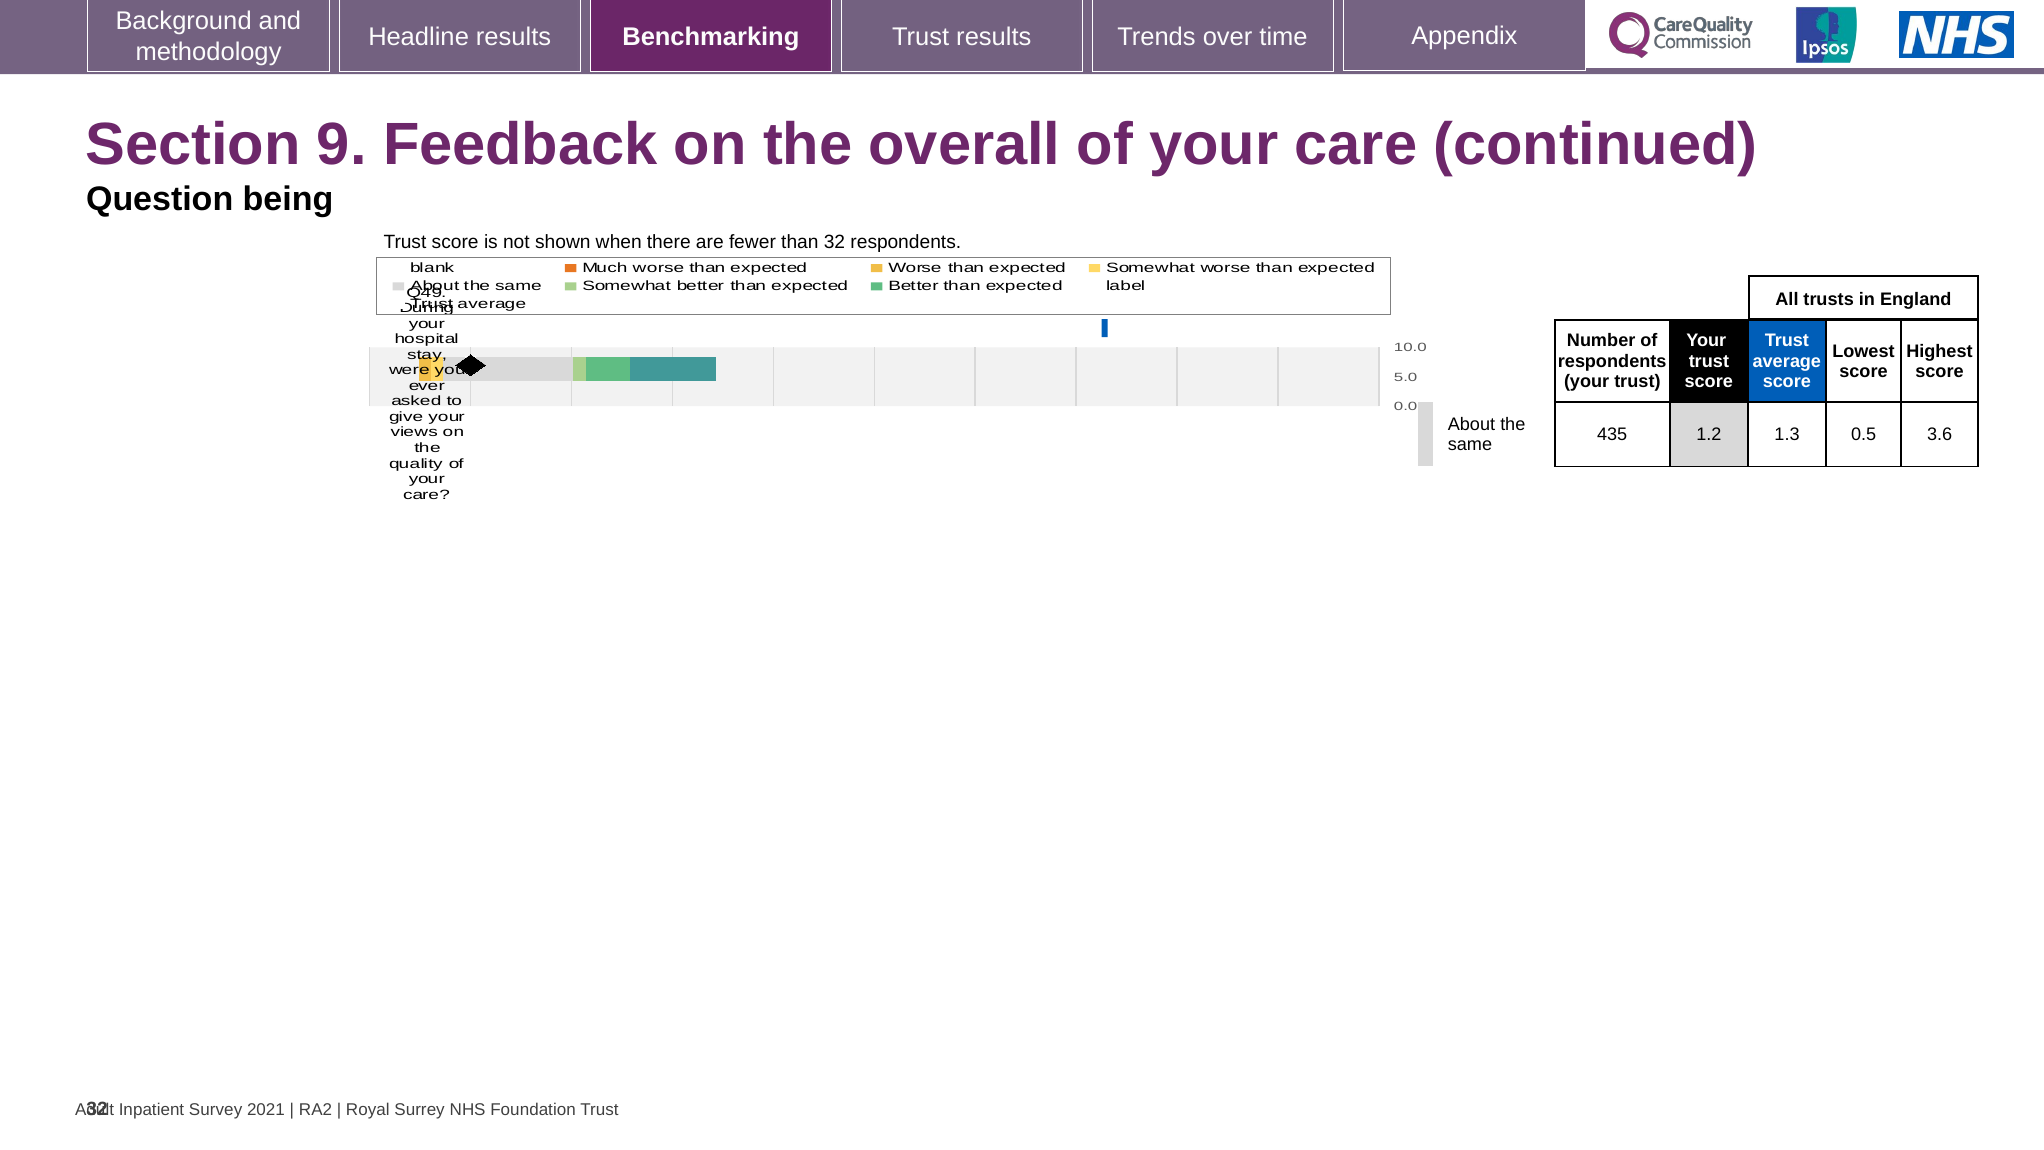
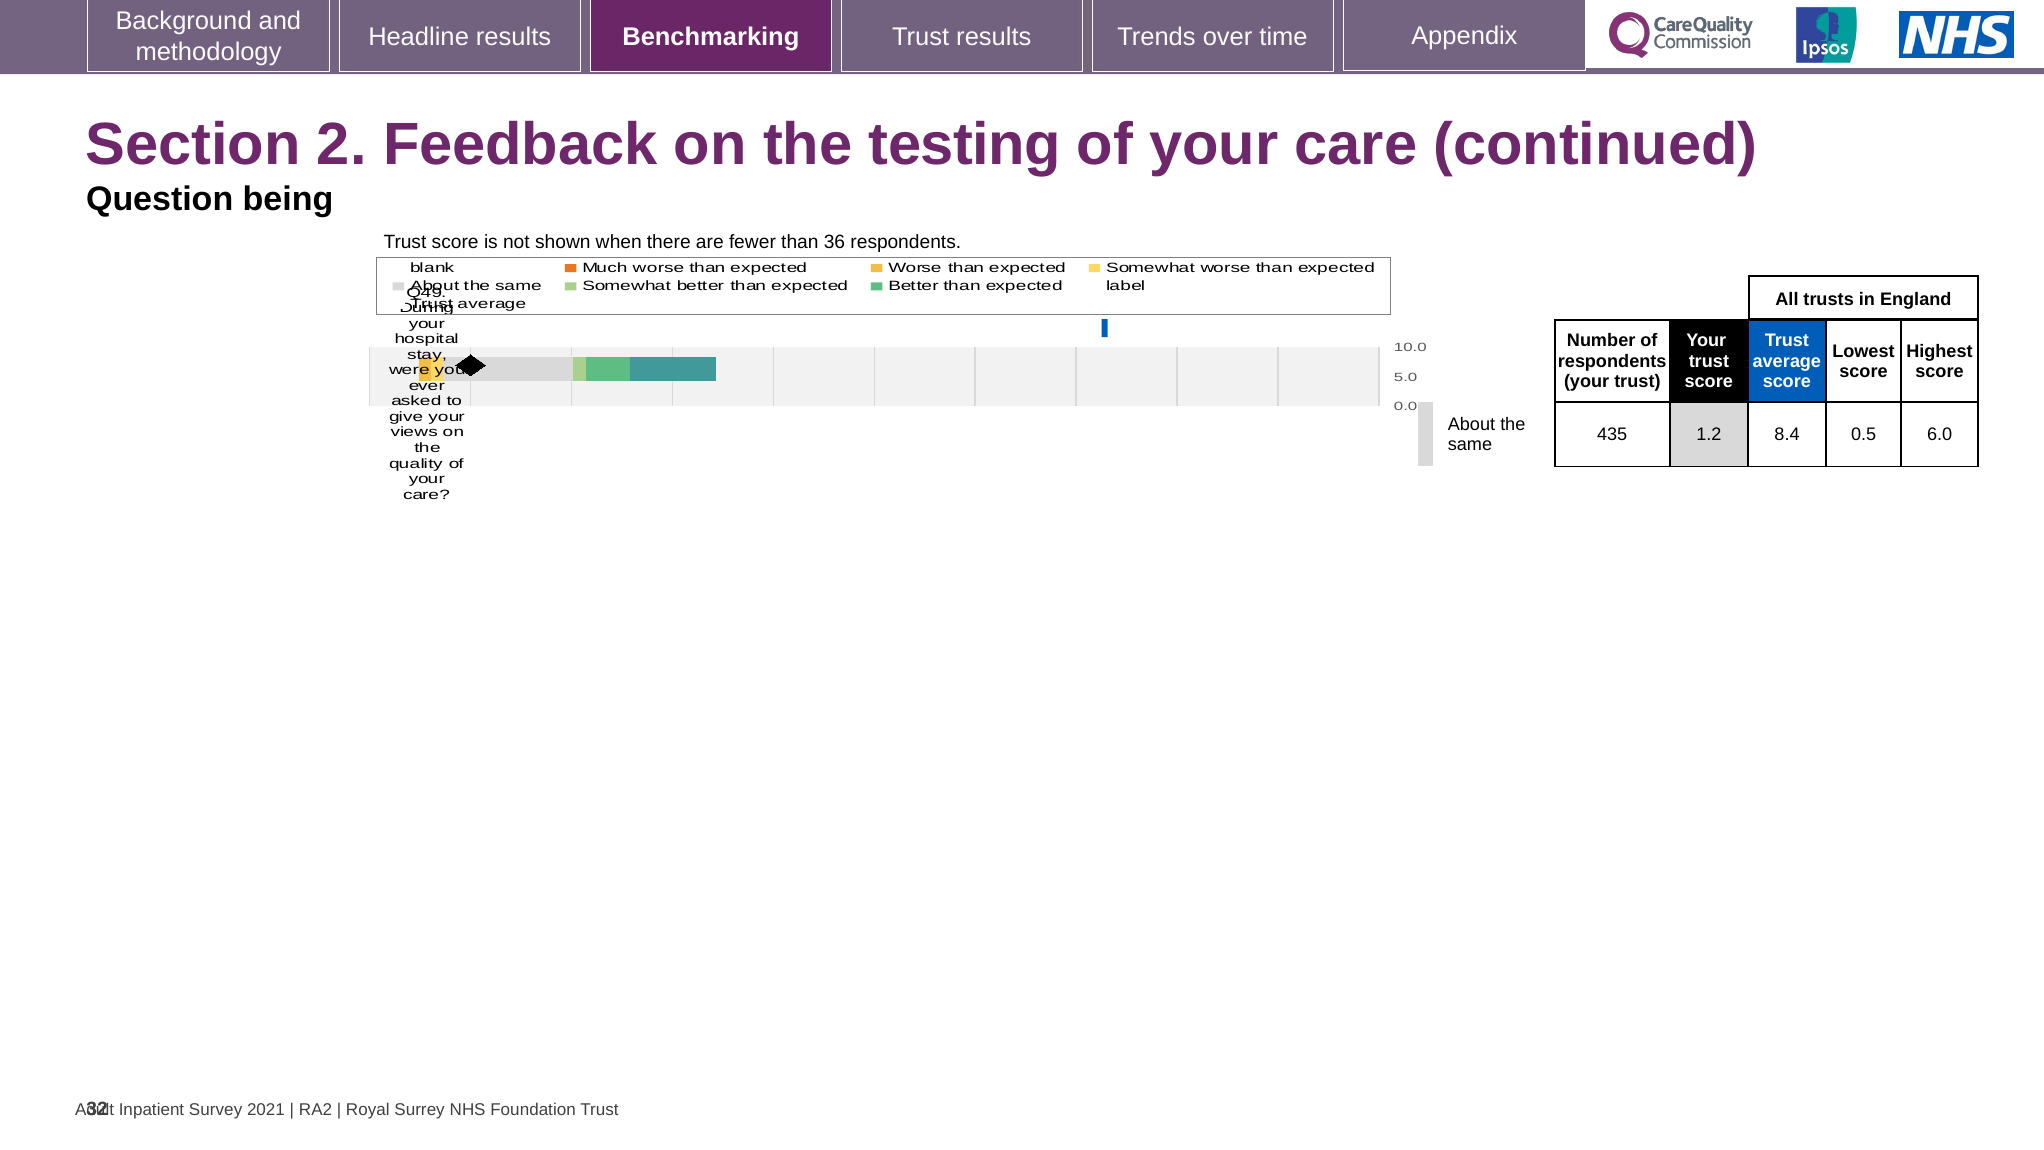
9: 9 -> 2 (342, 144)
overall: overall -> testing (965, 144)
than 32: 32 -> 36 (835, 242)
1.3: 1.3 -> 8.4 (1787, 434)
3.6: 3.6 -> 6.0 (1940, 434)
